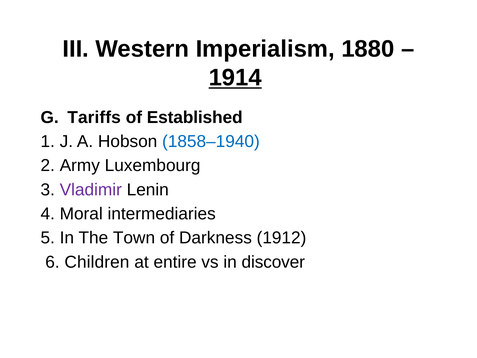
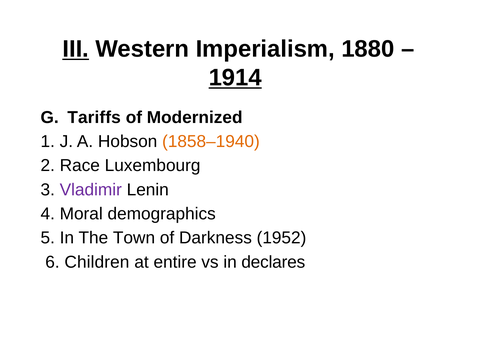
III underline: none -> present (76, 49)
Established: Established -> Modernized (195, 117)
1858–1940 colour: blue -> orange (211, 141)
Army: Army -> Race (80, 165)
intermediaries: intermediaries -> demographics (162, 214)
1912: 1912 -> 1952 (281, 238)
discover: discover -> declares (273, 262)
